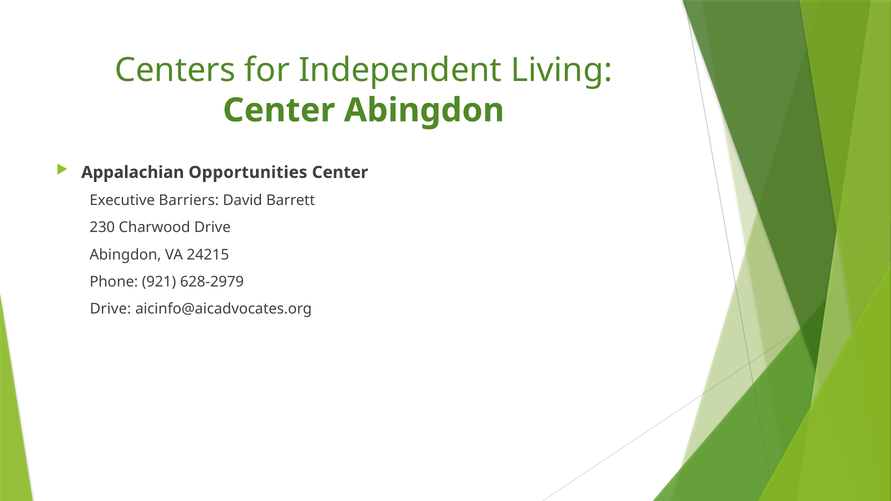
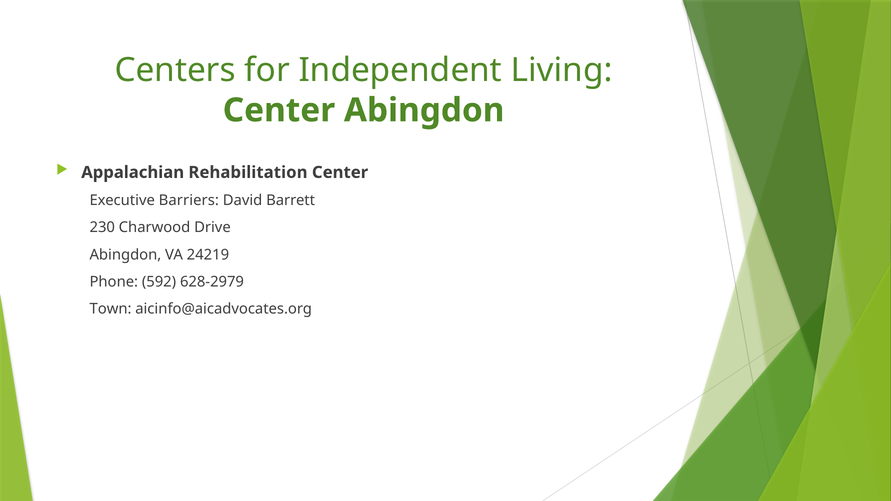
Opportunities: Opportunities -> Rehabilitation (248, 172)
24215: 24215 -> 24219 (208, 255)
921: 921 -> 592 (159, 282)
Drive: Drive -> Town (111, 309)
